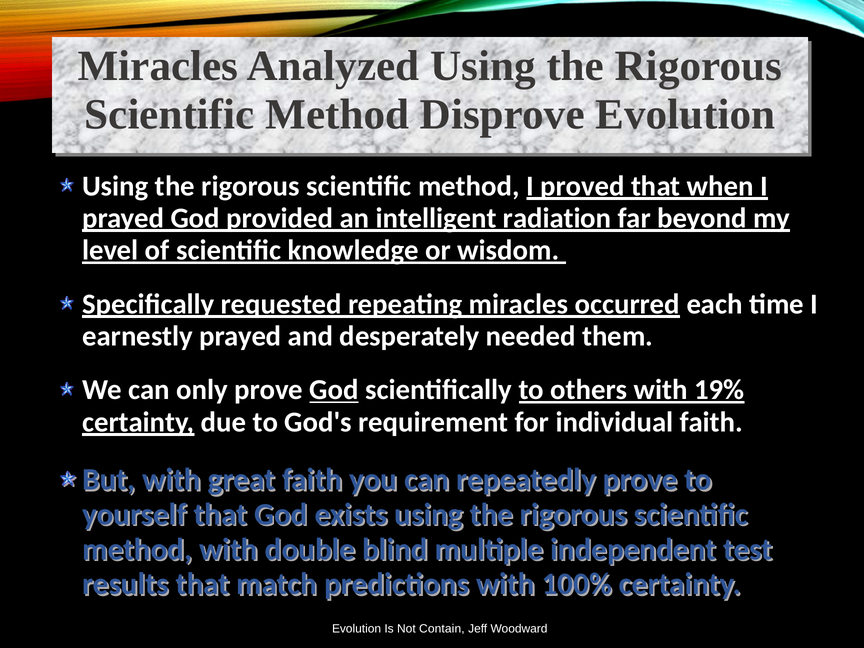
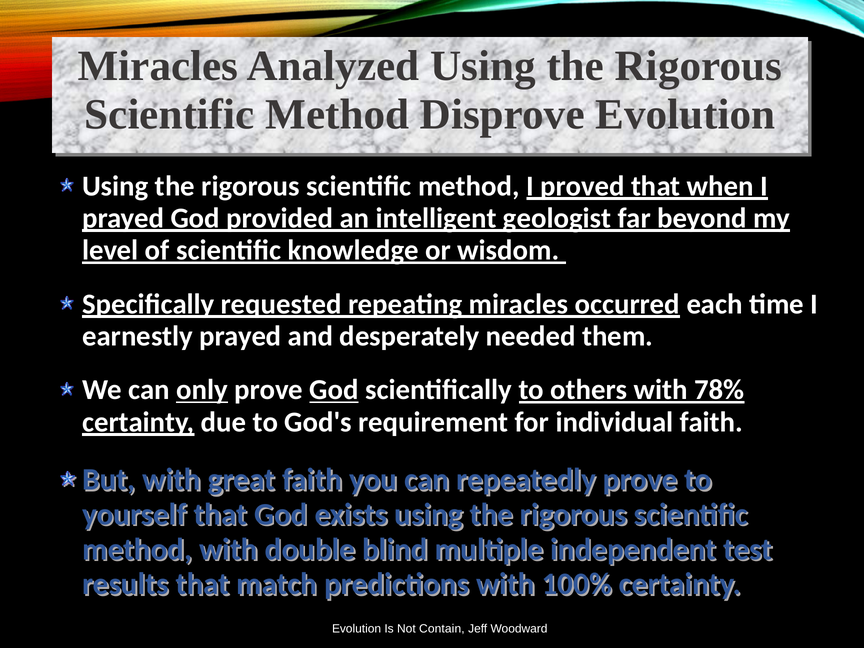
radiation: radiation -> geologist (557, 218)
only underline: none -> present (202, 390)
19%: 19% -> 78% (719, 390)
